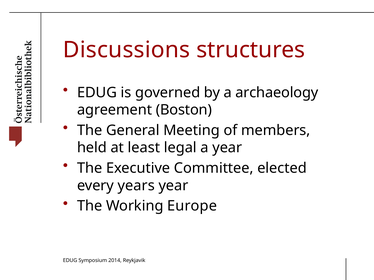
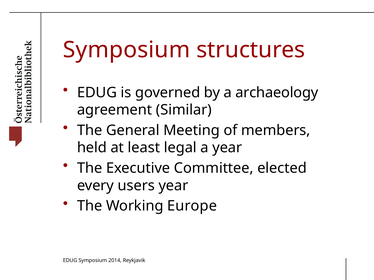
Discussions: Discussions -> Symposium (127, 50)
Boston: Boston -> Similar (184, 110)
years: years -> users (136, 186)
